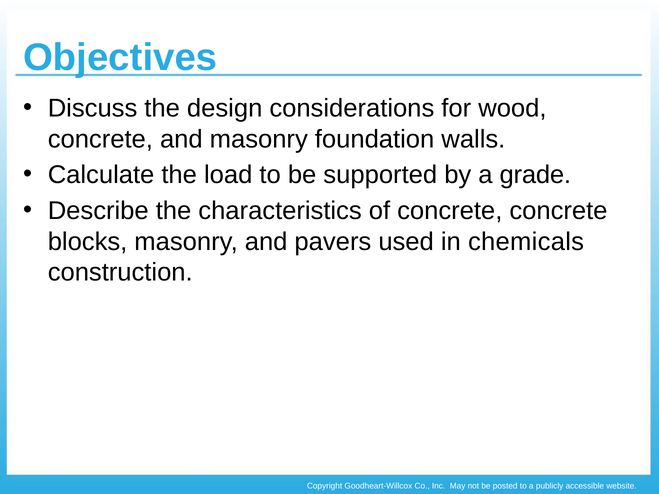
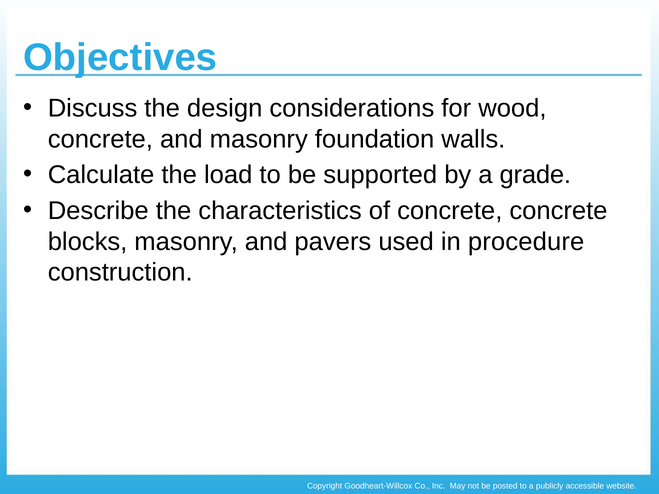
chemicals: chemicals -> procedure (526, 242)
